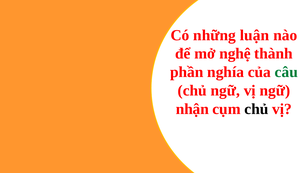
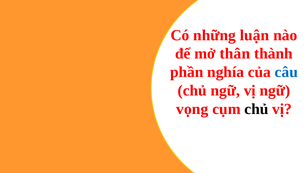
nghệ: nghệ -> thân (235, 54)
câu colour: green -> blue (286, 72)
nhận: nhận -> vọng (192, 109)
